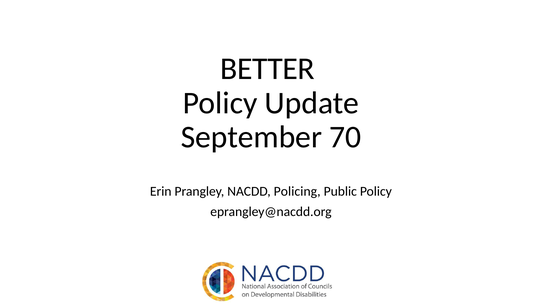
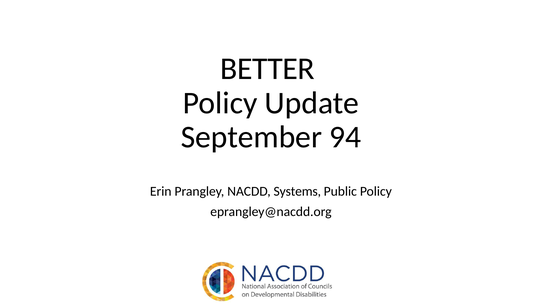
70: 70 -> 94 (345, 137)
Policing: Policing -> Systems (297, 191)
